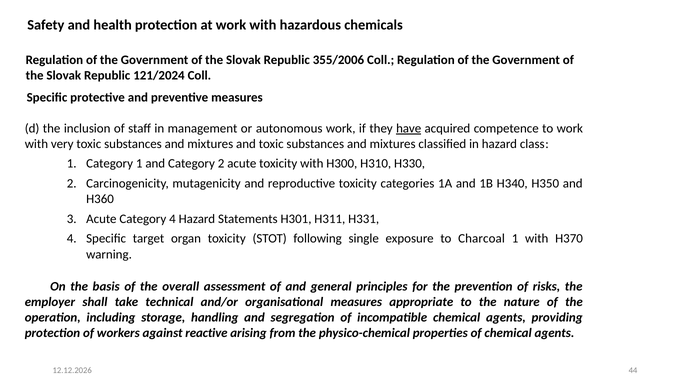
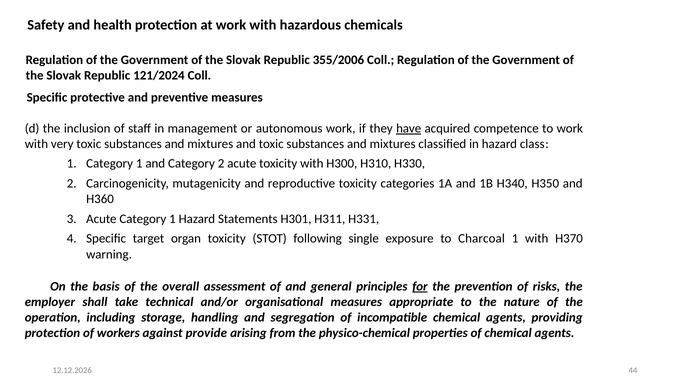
Acute Category 4: 4 -> 1 (172, 219)
for underline: none -> present (420, 286)
reactive: reactive -> provide (206, 333)
